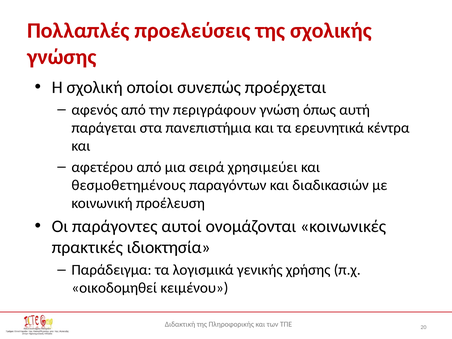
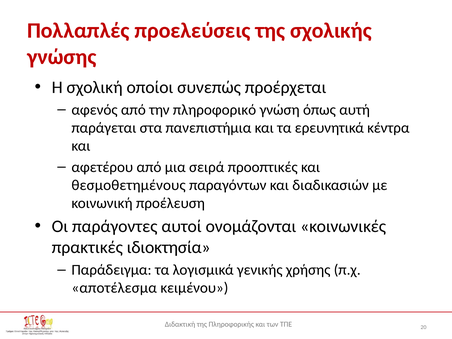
περιγράφουν: περιγράφουν -> πληροφορικό (215, 110)
χρησιμεύει: χρησιμεύει -> προοπτικές (263, 167)
οικοδομηθεί: οικοδομηθεί -> αποτέλεσμα (114, 288)
